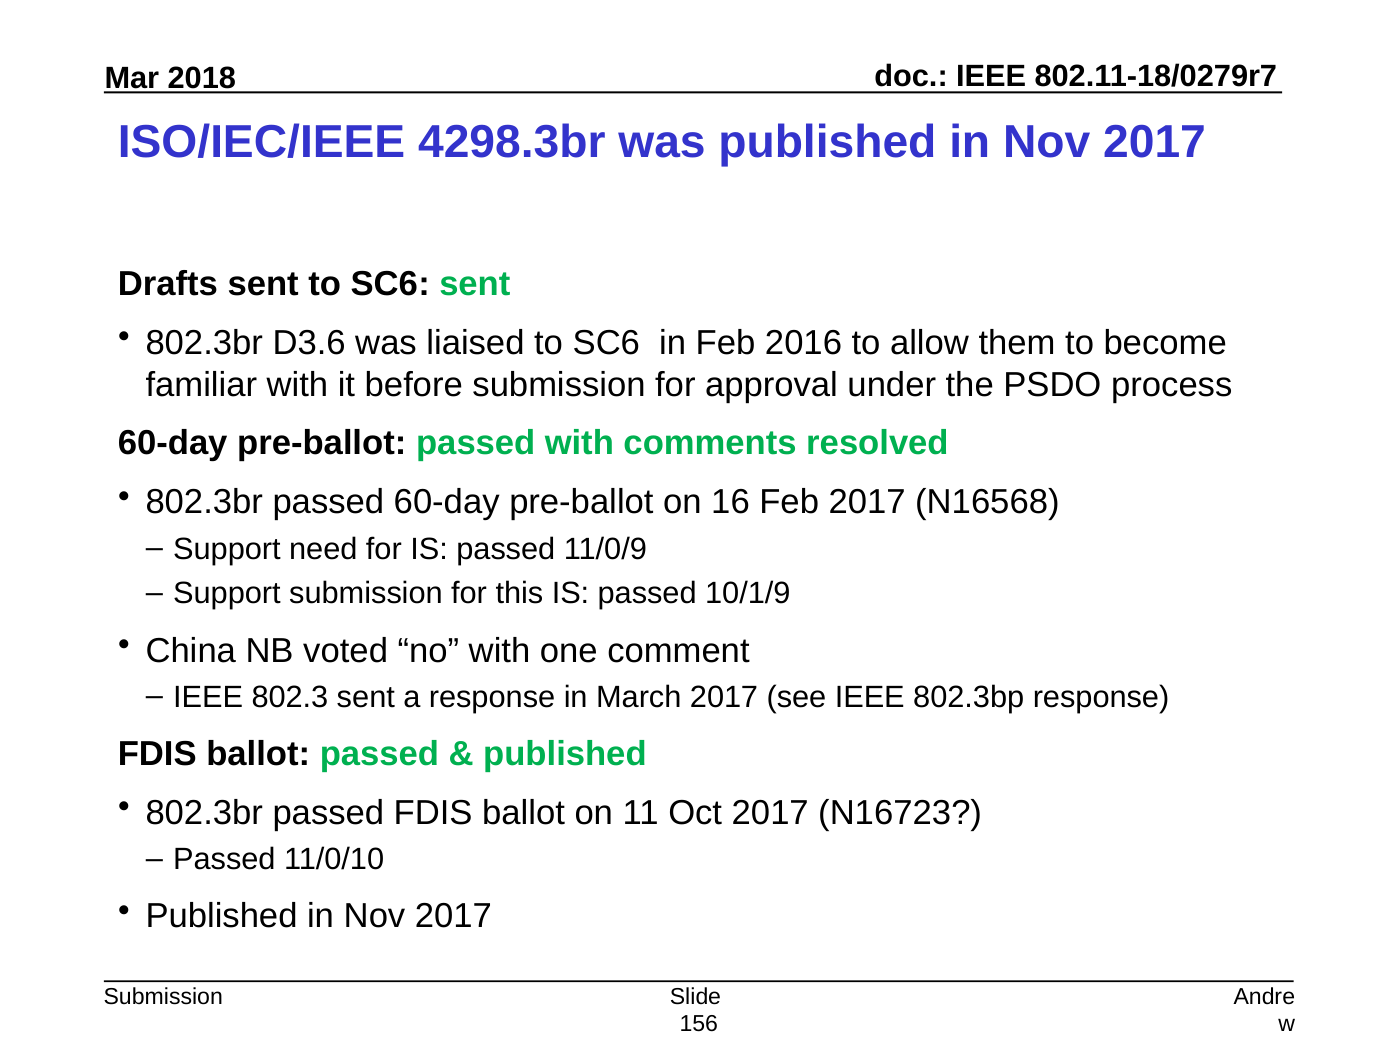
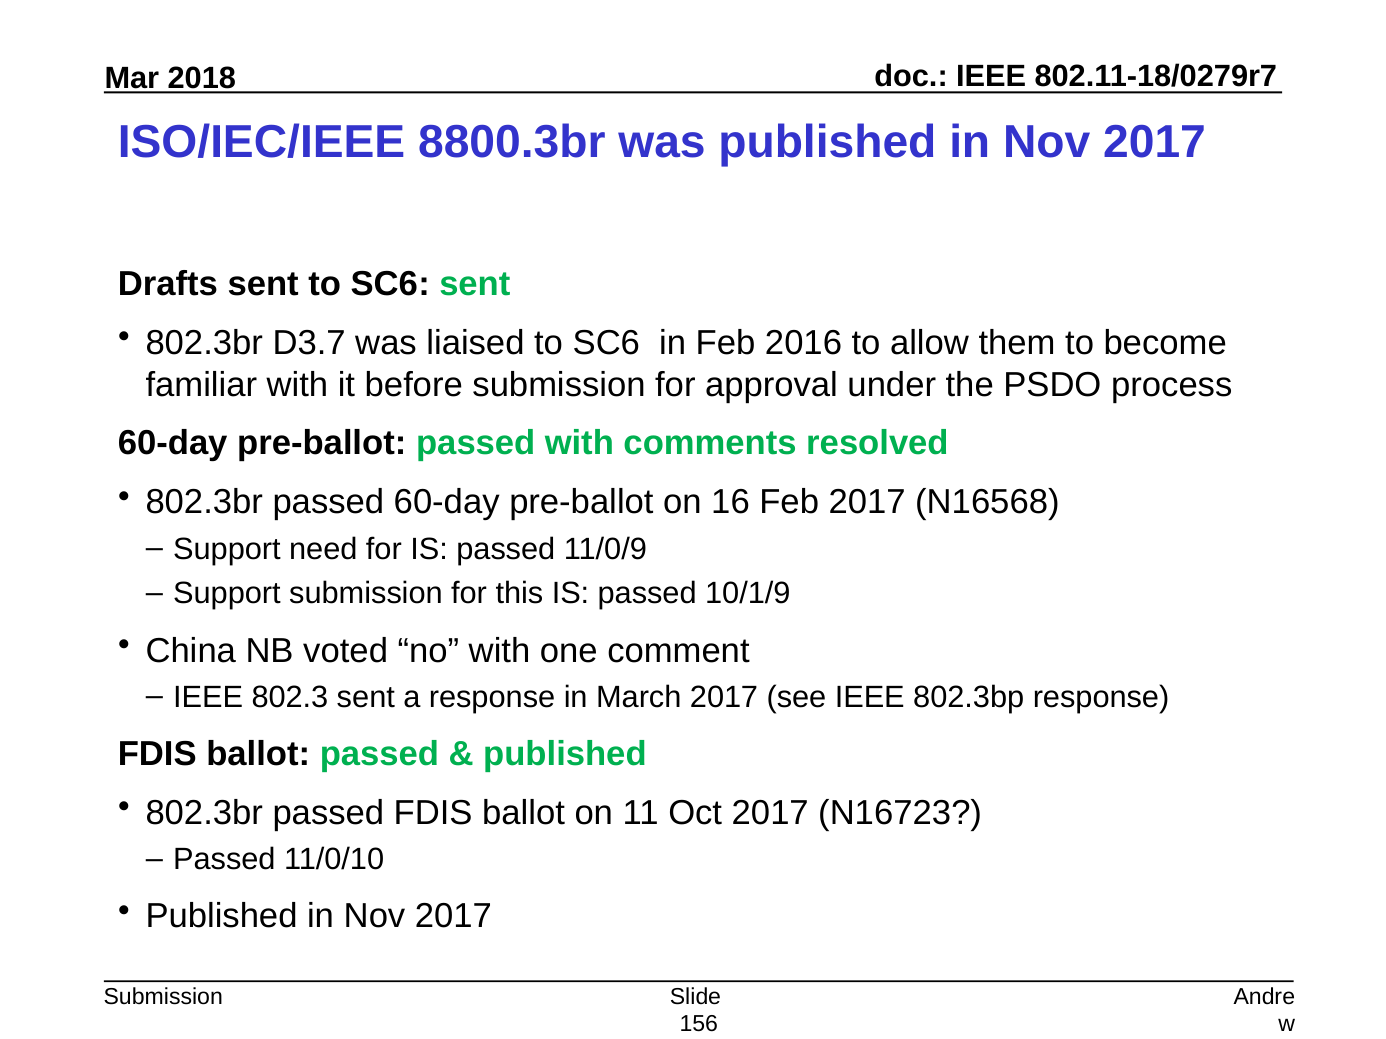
4298.3br: 4298.3br -> 8800.3br (512, 142)
D3.6: D3.6 -> D3.7 (309, 343)
